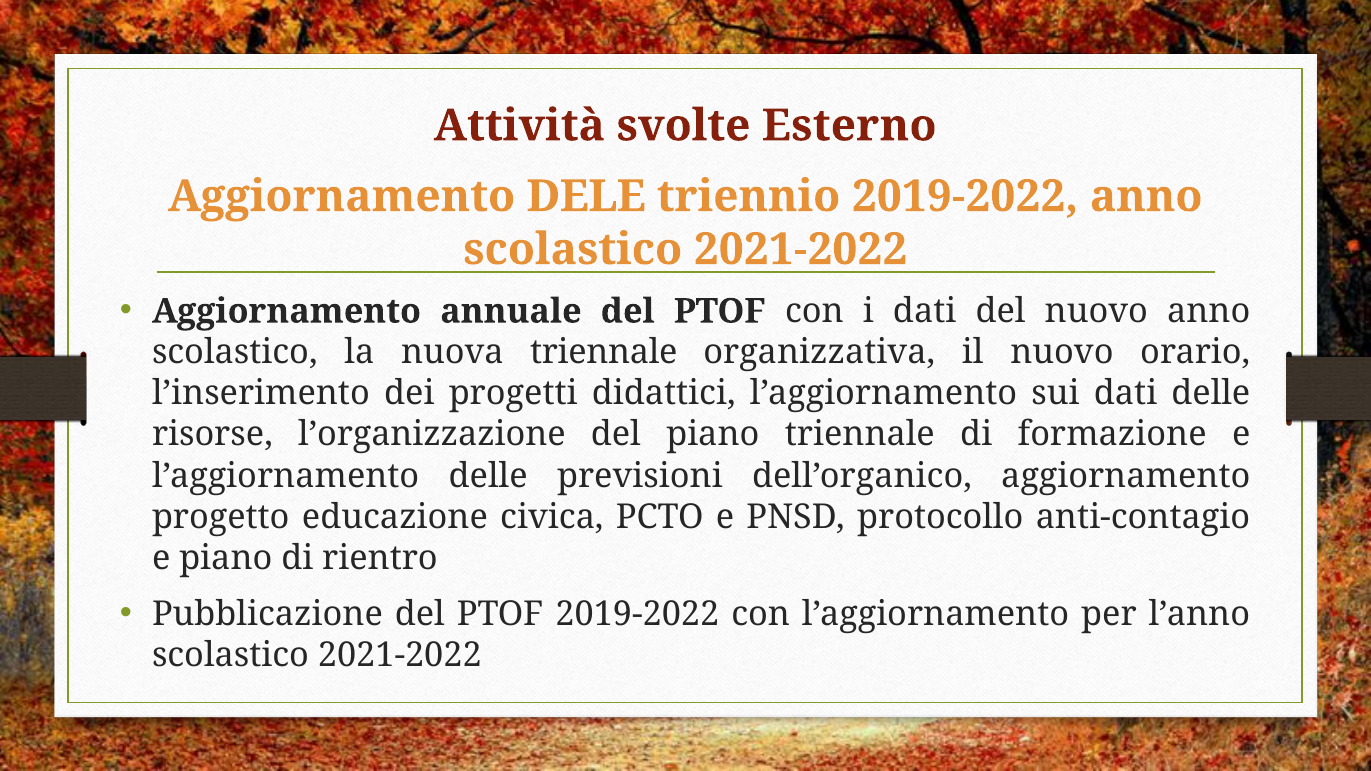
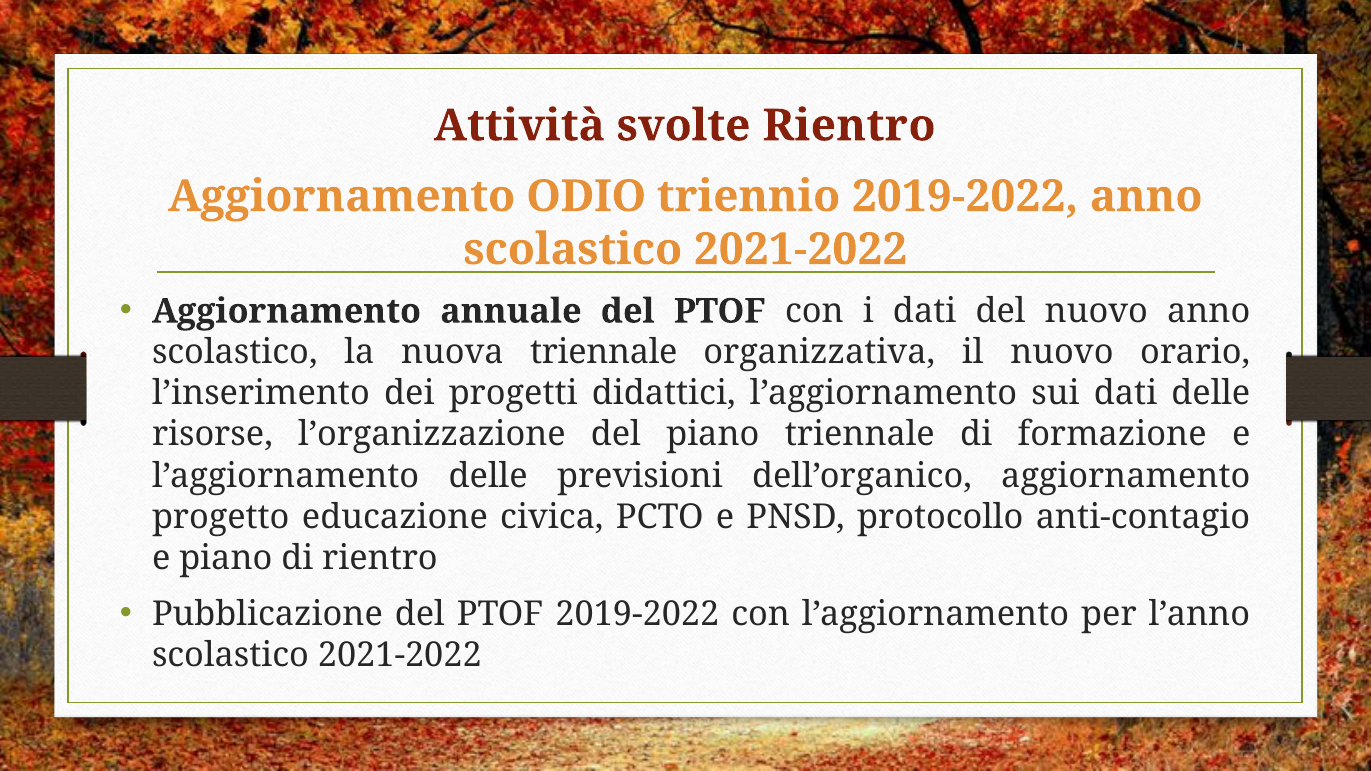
svolte Esterno: Esterno -> Rientro (849, 126)
DELE: DELE -> ODIO (586, 196)
